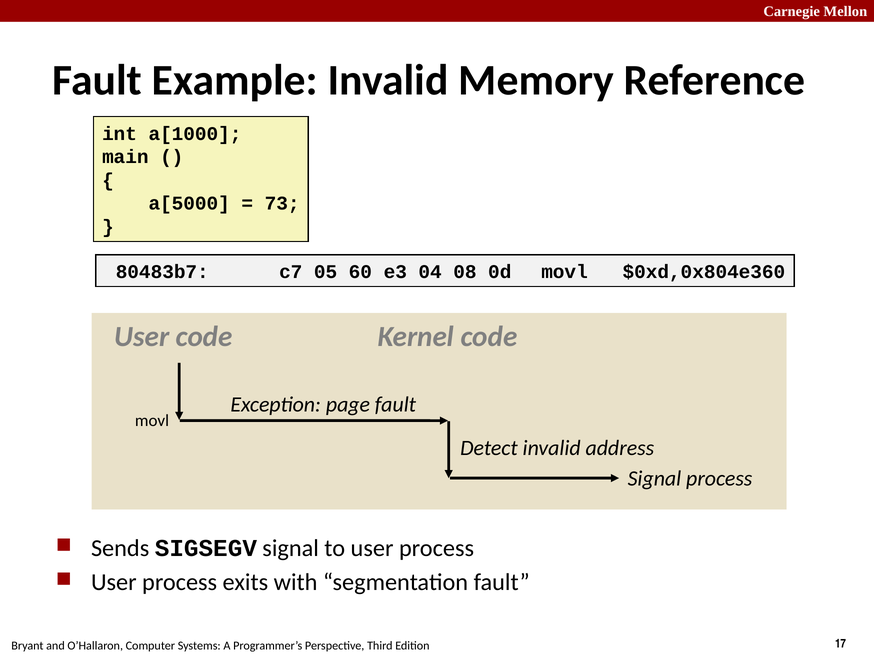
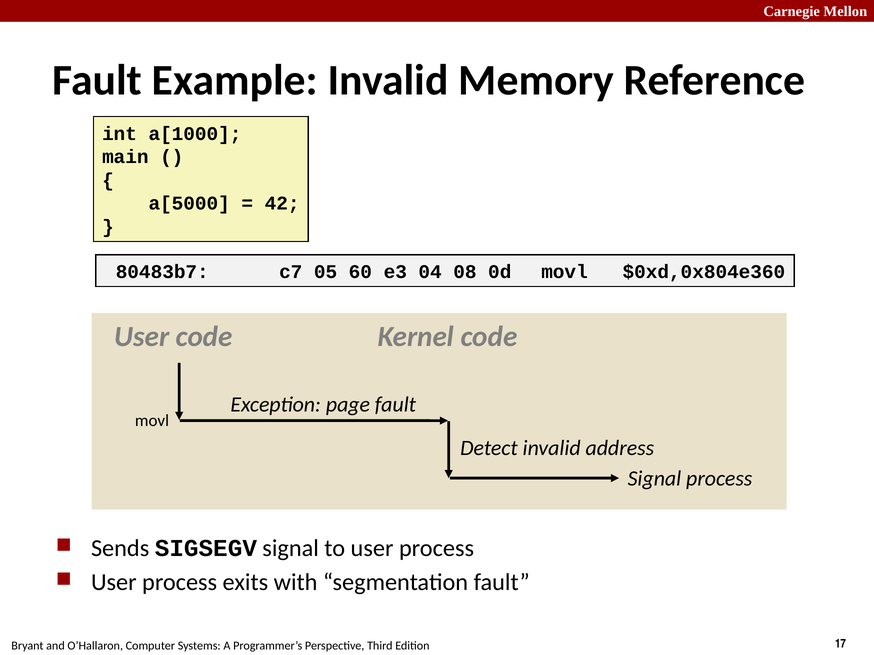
73: 73 -> 42 (282, 204)
